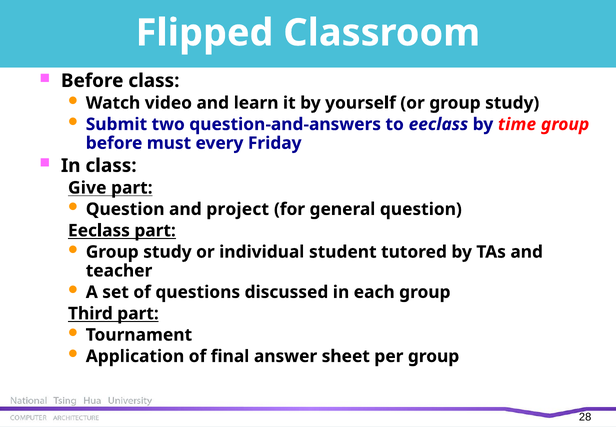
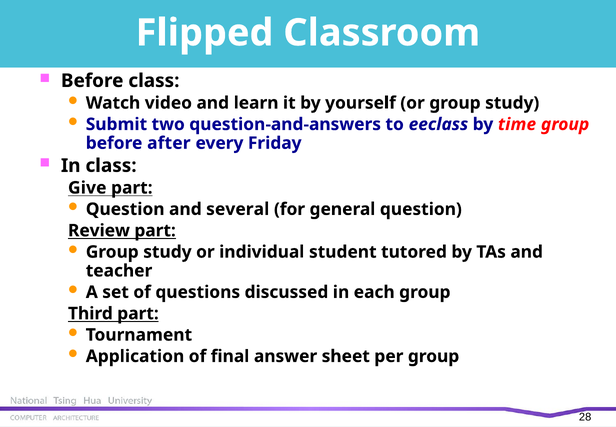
must: must -> after (169, 143)
project: project -> several (238, 209)
Eeclass: Eeclass -> Review (99, 230)
